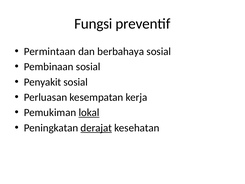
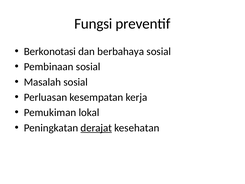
Permintaan: Permintaan -> Berkonotasi (50, 51)
Penyakit: Penyakit -> Masalah (42, 82)
lokal underline: present -> none (89, 112)
